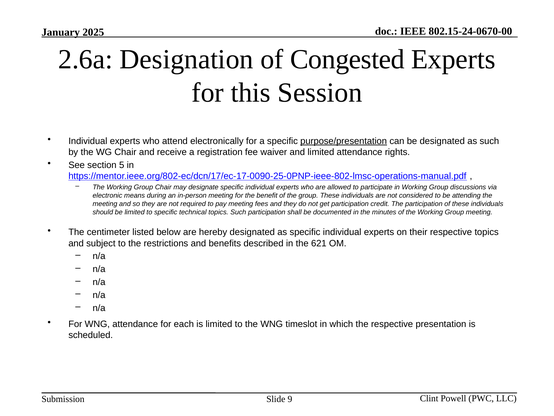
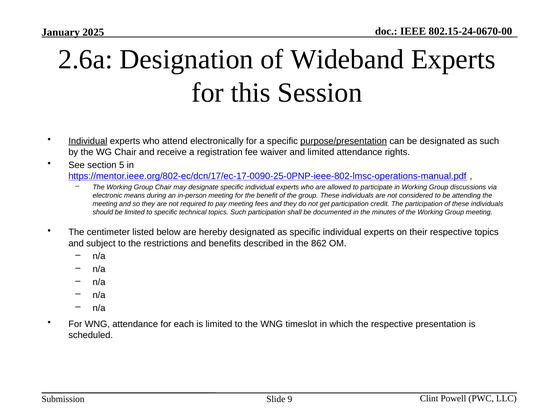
Congested: Congested -> Wideband (347, 59)
Individual underline: none -> present (88, 141)
621: 621 -> 862 (319, 243)
